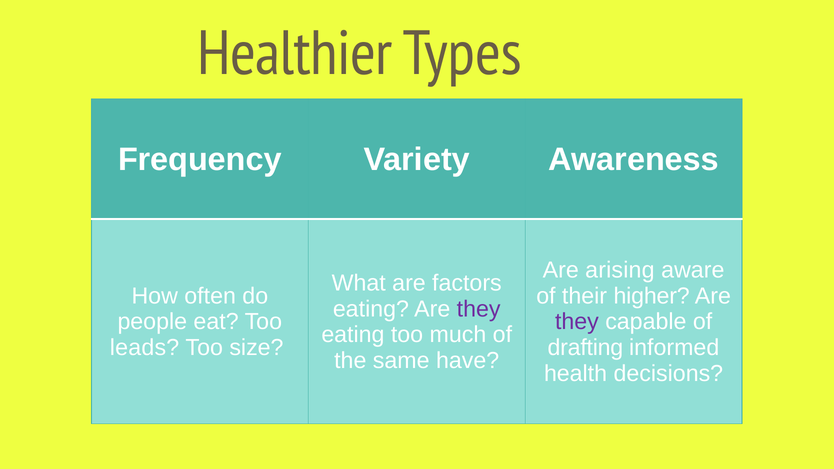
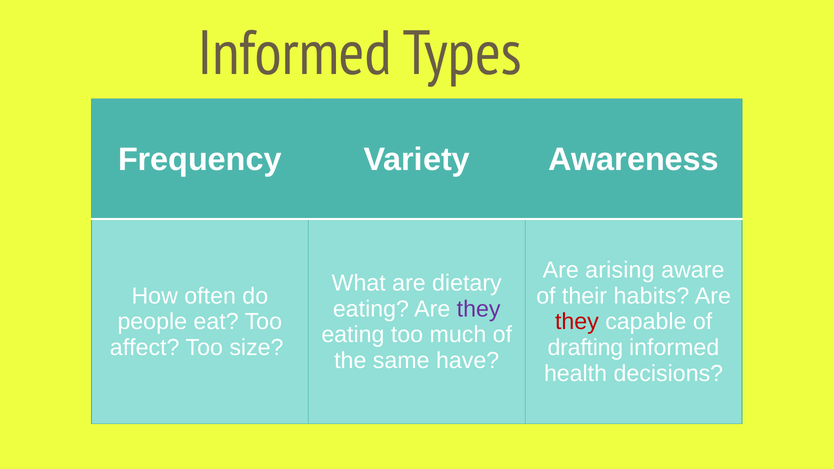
Healthier: Healthier -> Informed (295, 54)
factors: factors -> dietary (467, 283)
higher: higher -> habits (651, 296)
they colour: purple -> red (577, 322)
leads: leads -> affect (145, 348)
